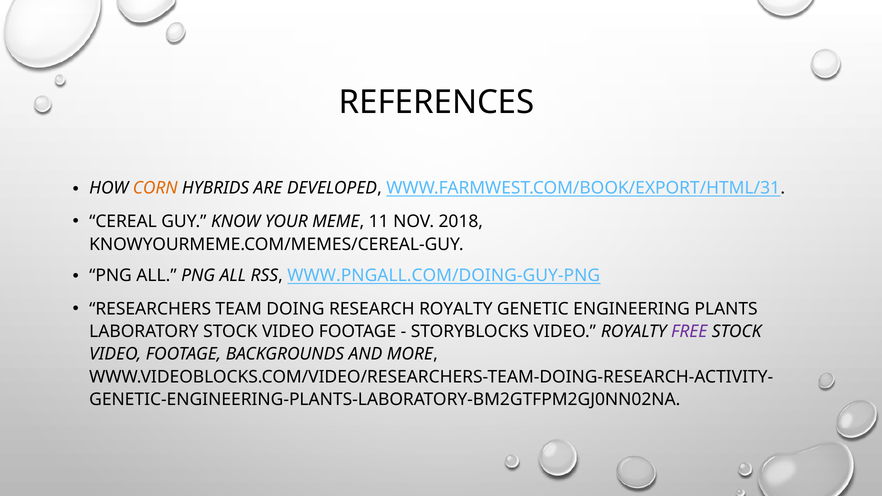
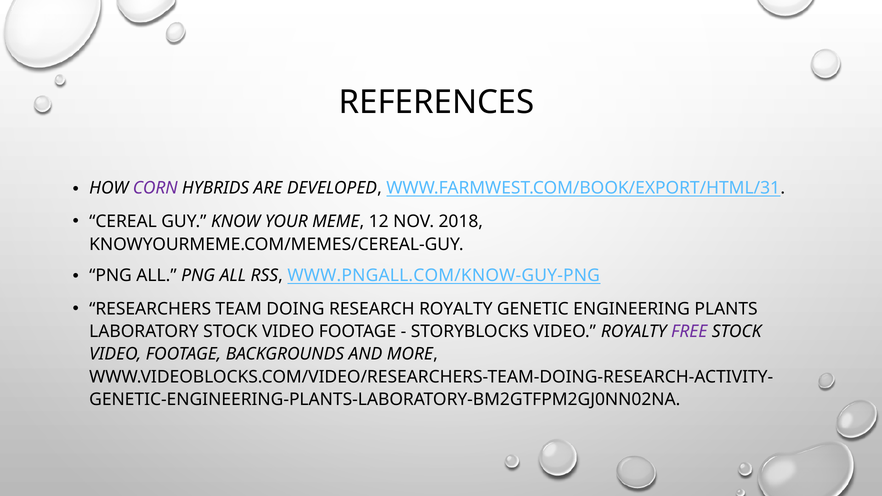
CORN colour: orange -> purple (155, 188)
11: 11 -> 12 (379, 222)
WWW.PNGALL.COM/DOING-GUY-PNG: WWW.PNGALL.COM/DOING-GUY-PNG -> WWW.PNGALL.COM/KNOW-GUY-PNG (444, 275)
